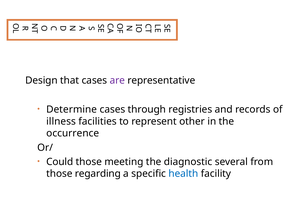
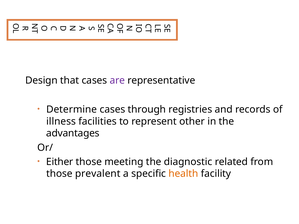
occurrence: occurrence -> advantages (73, 133)
Could: Could -> Either (60, 162)
several: several -> related (231, 162)
regarding: regarding -> prevalent (98, 174)
health colour: blue -> orange (183, 174)
